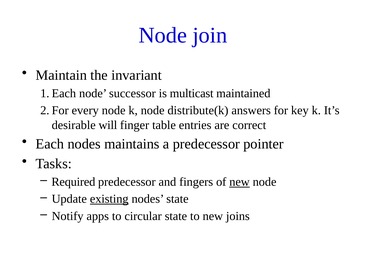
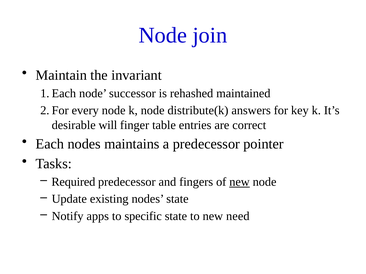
multicast: multicast -> rehashed (192, 94)
existing underline: present -> none (109, 199)
circular: circular -> specific (143, 216)
joins: joins -> need (238, 216)
